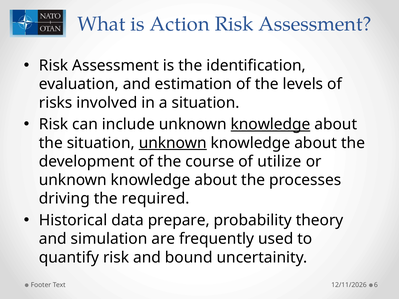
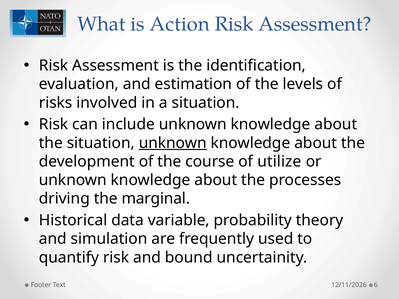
knowledge underline: present -> none (271, 124)
required: required -> marginal (156, 199)
prepare: prepare -> variable (179, 220)
